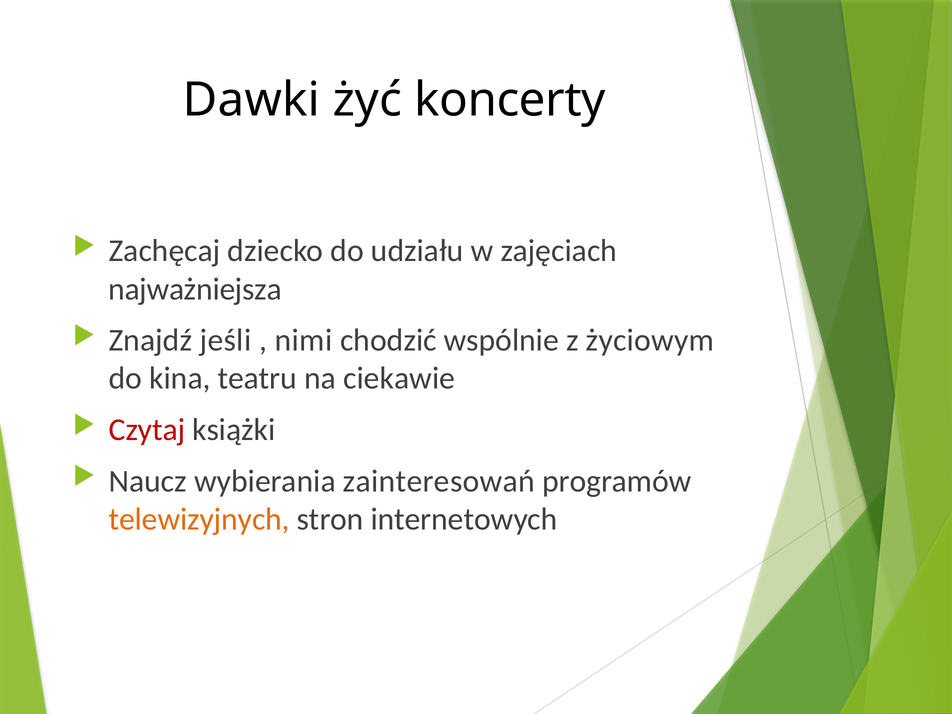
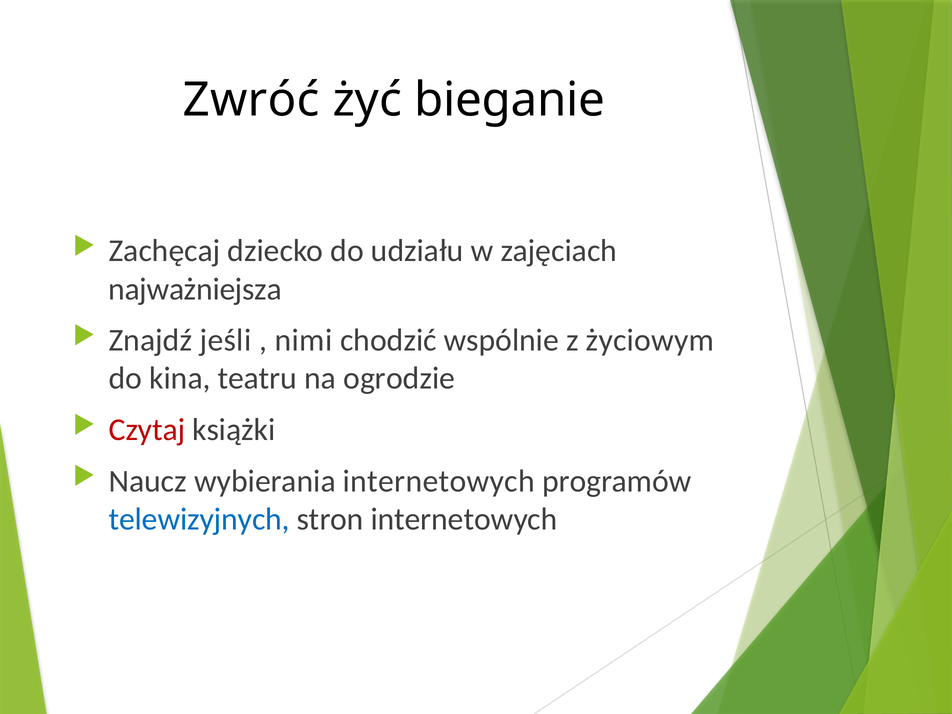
Dawki: Dawki -> Zwróć (251, 100)
koncerty: koncerty -> bieganie (510, 100)
ciekawie: ciekawie -> ogrodzie (399, 378)
wybierania zainteresowań: zainteresowań -> internetowych (439, 481)
telewizyjnych colour: orange -> blue (199, 519)
